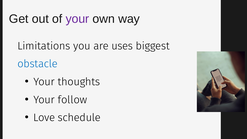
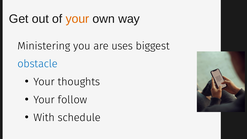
your colour: purple -> orange (77, 19)
Limitations: Limitations -> Ministering (44, 46)
Love: Love -> With (44, 118)
